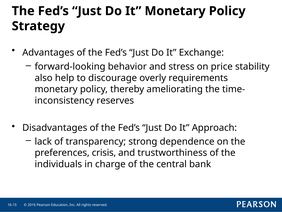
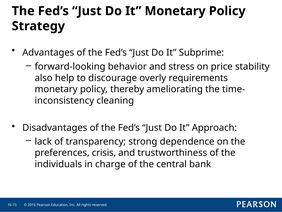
Exchange: Exchange -> Subprime (201, 53)
reserves: reserves -> cleaning (115, 100)
